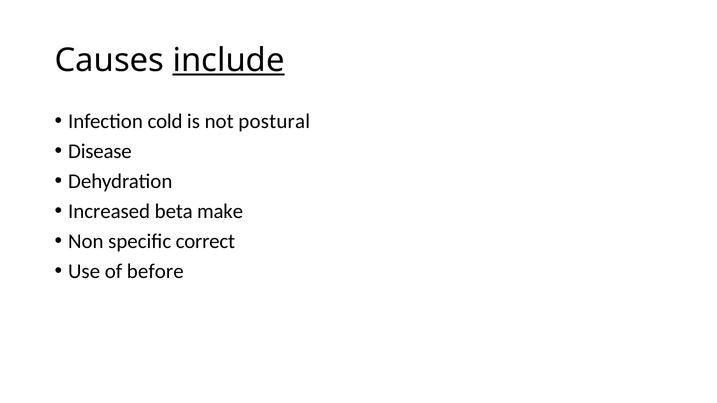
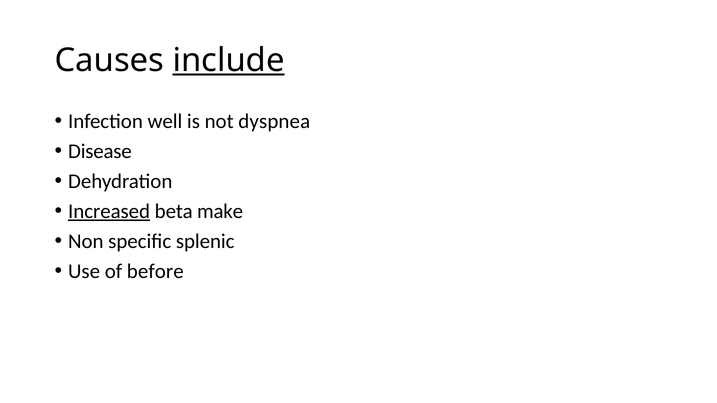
cold: cold -> well (165, 121)
postural: postural -> dyspnea (274, 121)
Increased underline: none -> present (109, 211)
correct: correct -> splenic (205, 241)
